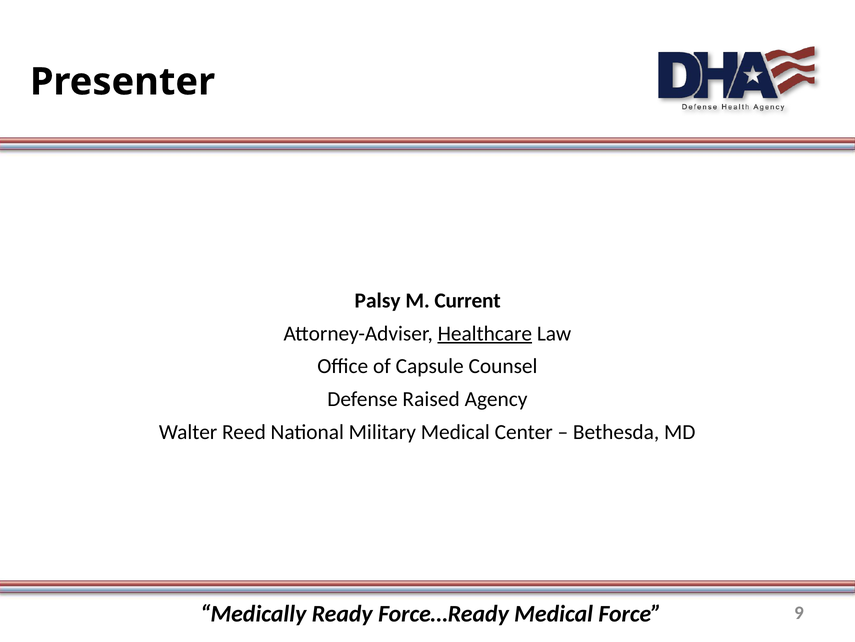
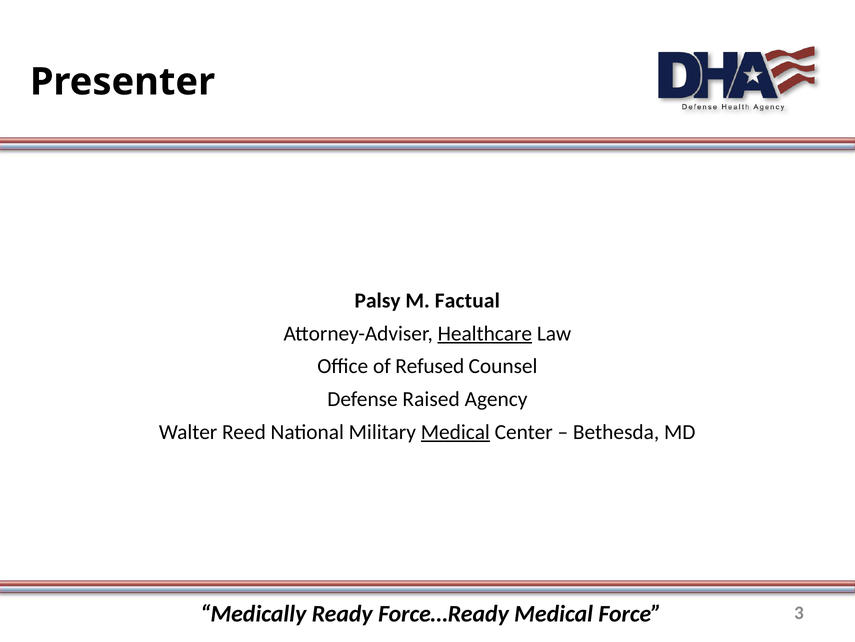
Current: Current -> Factual (467, 300)
Capsule: Capsule -> Refused (430, 366)
Medical underline: none -> present (455, 431)
9: 9 -> 3 (799, 612)
